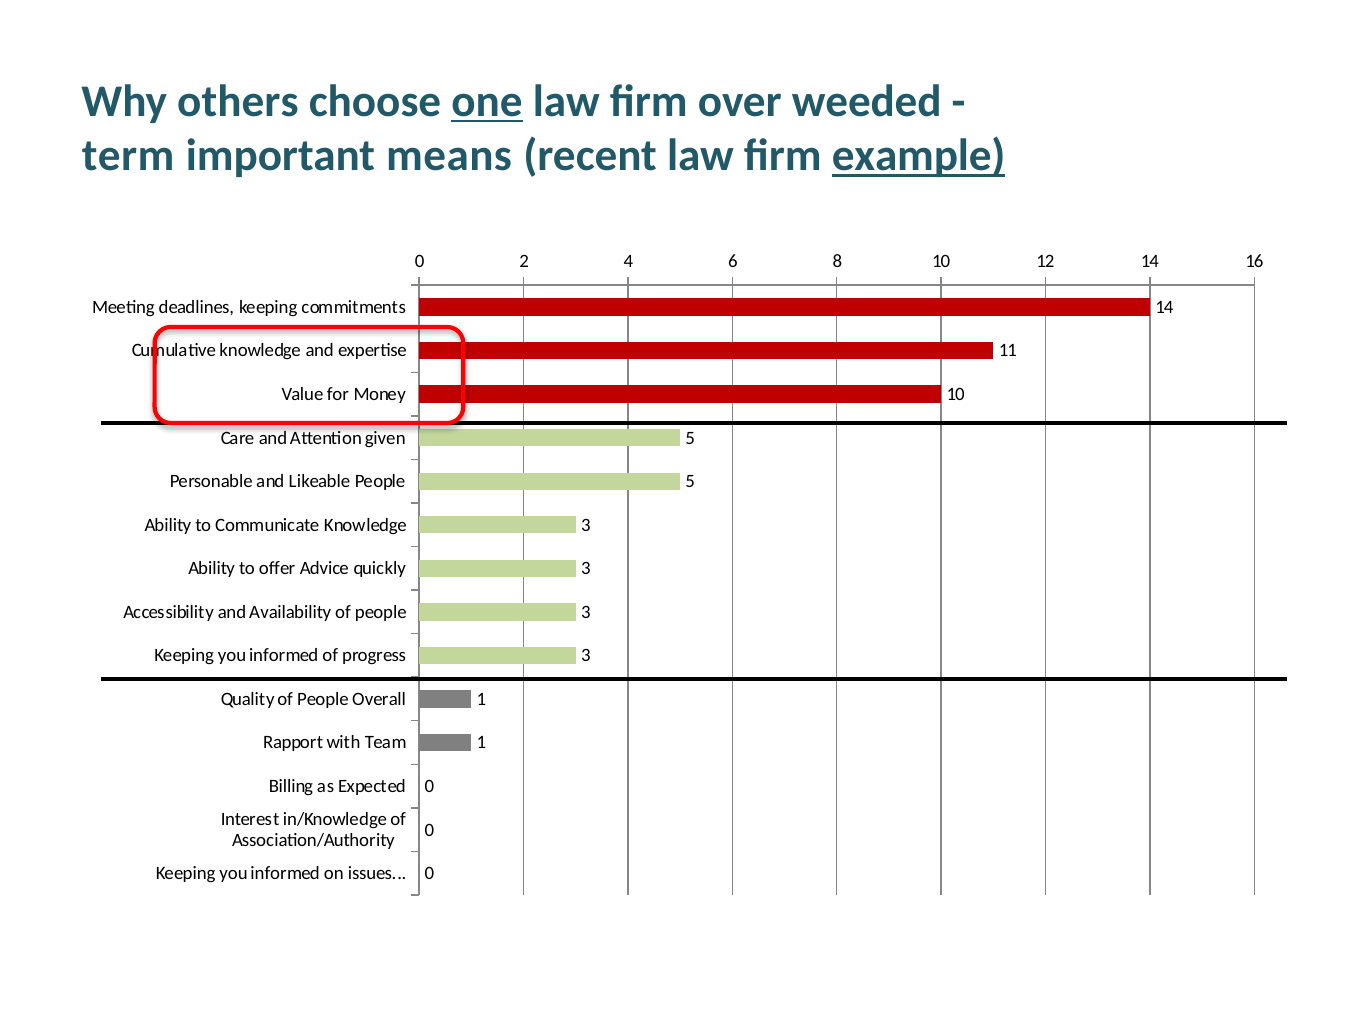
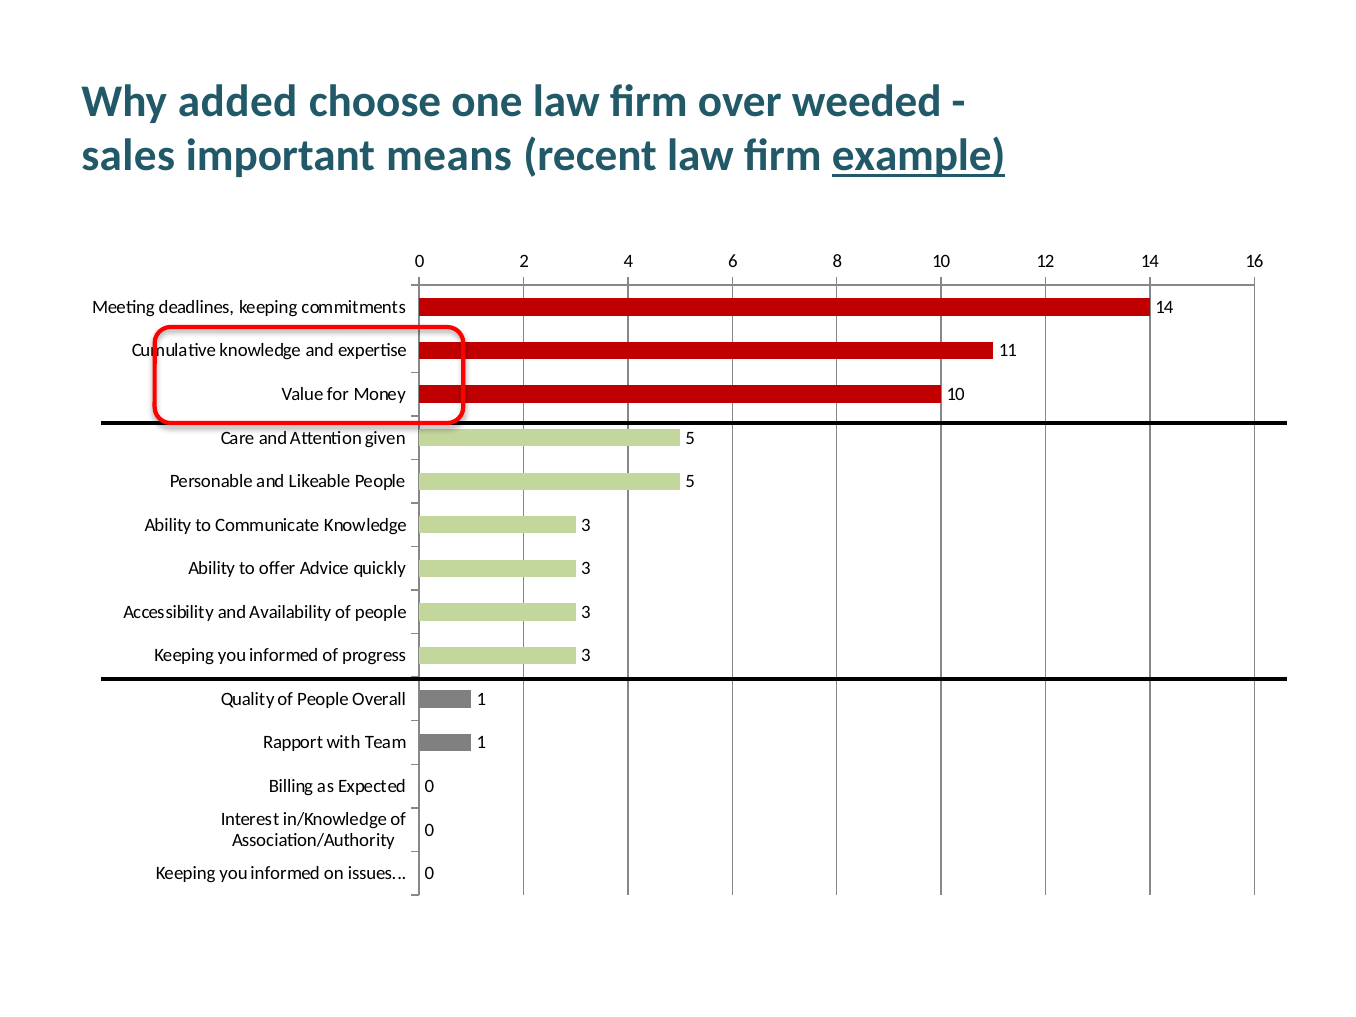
others: others -> added (238, 102)
one underline: present -> none (487, 102)
term: term -> sales (128, 156)
